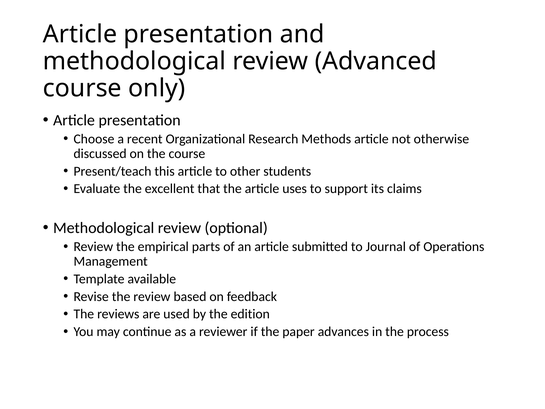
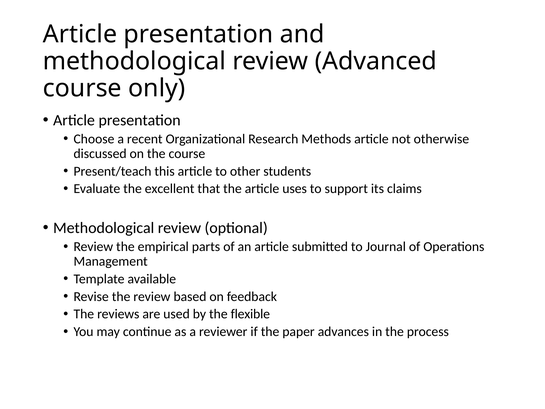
edition: edition -> flexible (250, 314)
